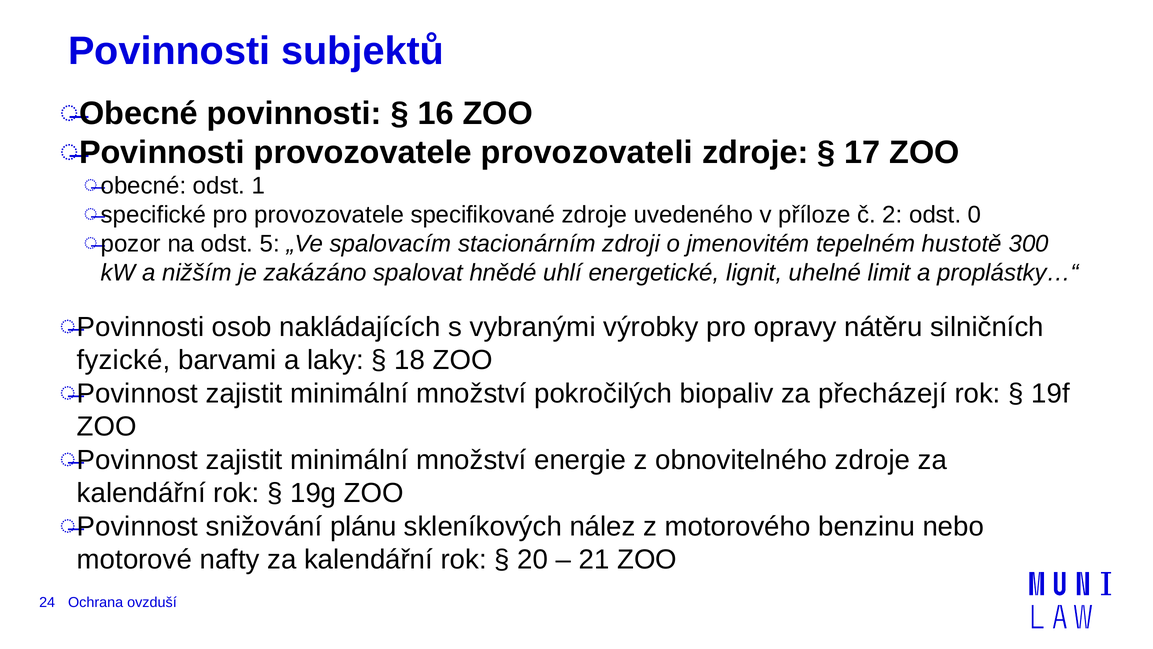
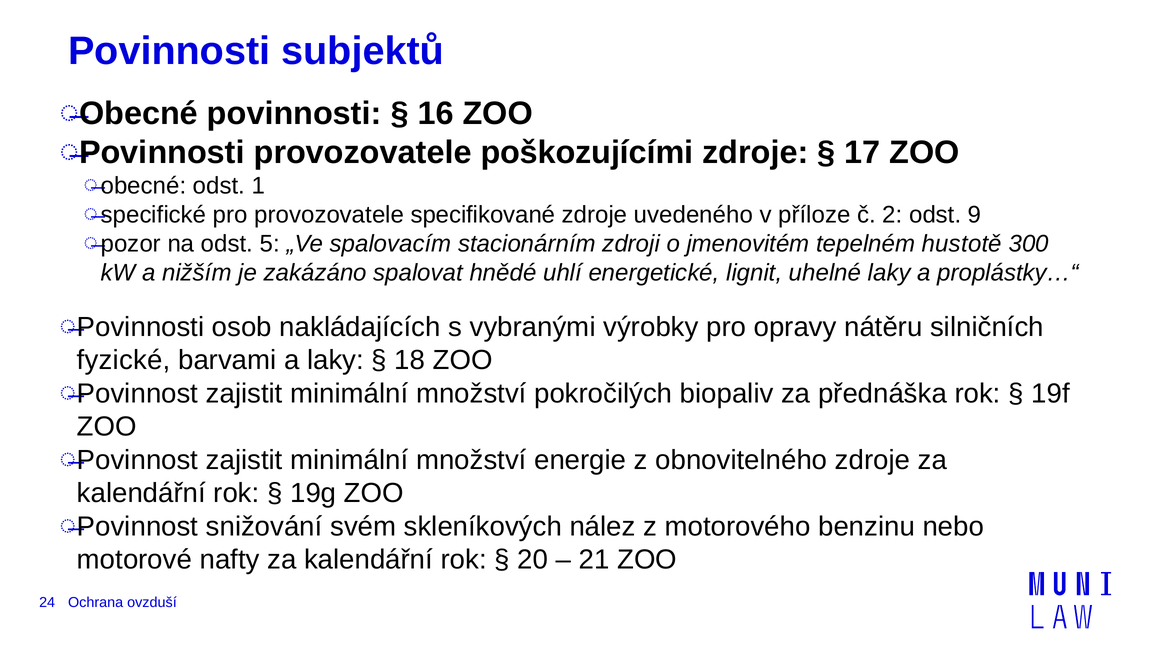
provozovateli: provozovateli -> poškozujícími (587, 152)
0: 0 -> 9 (975, 215)
uhelné limit: limit -> laky (889, 272)
přecházejí: přecházejí -> přednáška (883, 393)
plánu: plánu -> svém (363, 526)
